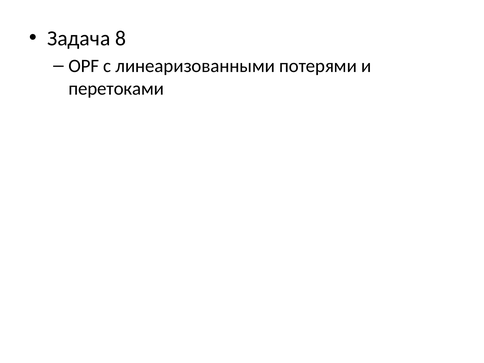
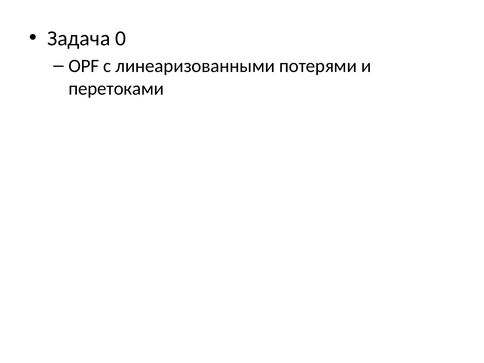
8: 8 -> 0 (121, 38)
